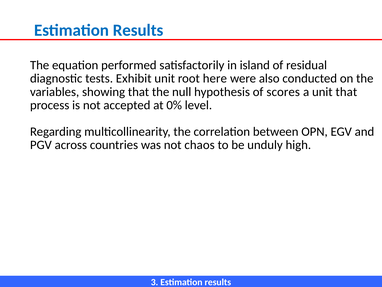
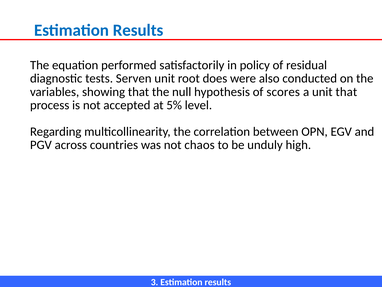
island: island -> policy (255, 65)
Exhibit: Exhibit -> Serven (134, 78)
here: here -> does (215, 78)
0%: 0% -> 5% (174, 105)
